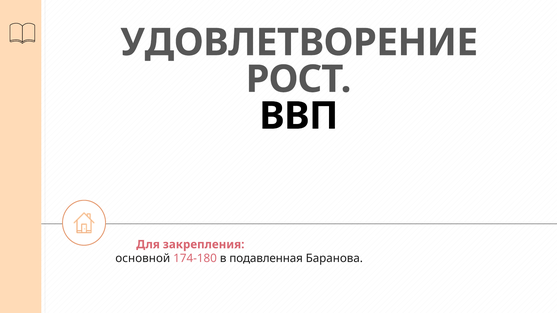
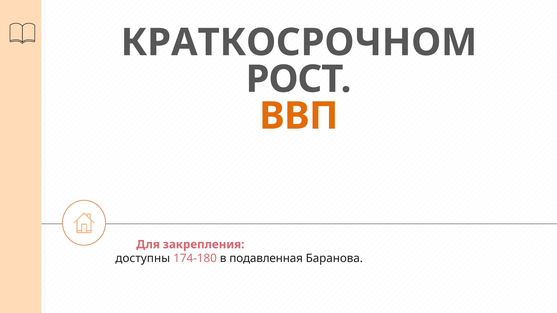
УДОВЛЕТВОРЕНИЕ: УДОВЛЕТВОРЕНИЕ -> КРАТКОСРОЧНОМ (299, 43)
ВВП colour: black -> orange (299, 116)
основной: основной -> доступны (143, 259)
